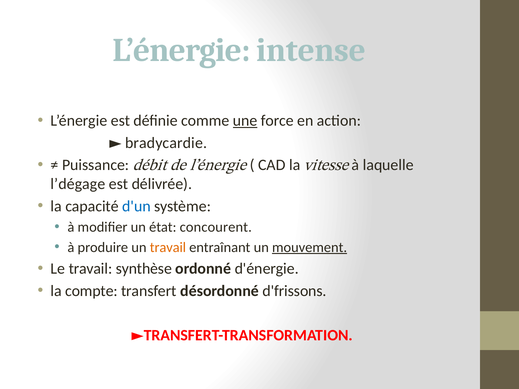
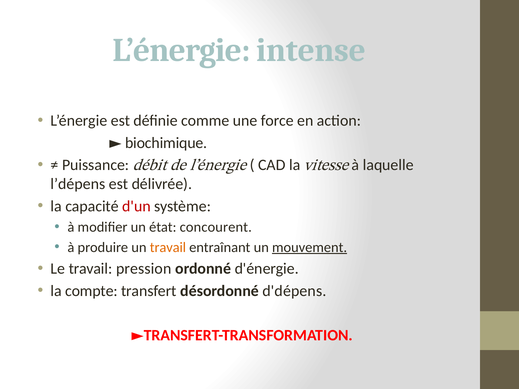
une underline: present -> none (245, 121)
bradycardie: bradycardie -> biochimique (166, 143)
l’dégage: l’dégage -> l’dépens (78, 184)
d'un colour: blue -> red (136, 206)
synthèse: synthèse -> pression (144, 269)
d'frissons: d'frissons -> d'dépens (294, 291)
